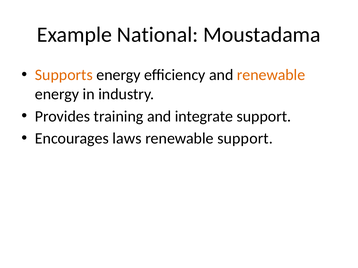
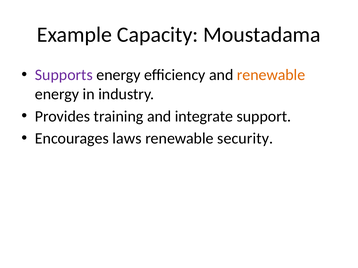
National: National -> Capacity (158, 35)
Supports colour: orange -> purple (64, 75)
renewable support: support -> security (245, 139)
